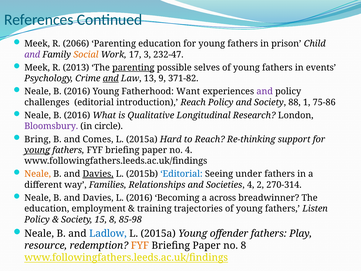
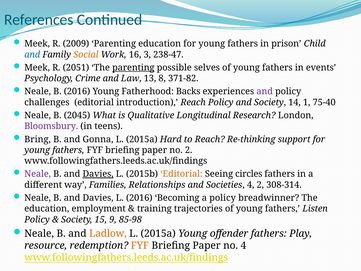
2066: 2066 -> 2009 (76, 44)
and colour: purple -> blue (32, 55)
17: 17 -> 16 (135, 55)
232-47: 232-47 -> 238-47 (168, 55)
2013: 2013 -> 2051 (76, 68)
and underline: present -> none (111, 78)
9: 9 -> 8 (162, 78)
Want: Want -> Backs (188, 91)
88: 88 -> 14 (295, 102)
75-86: 75-86 -> 75-40 (324, 102)
2016: 2016 -> 2045 (77, 115)
circle: circle -> teens (109, 126)
Comes: Comes -> Gonna (98, 139)
young underline: present -> none (37, 150)
no 4: 4 -> 2 (189, 150)
Neale colour: orange -> purple (38, 174)
Editorial colour: blue -> orange (181, 174)
under: under -> circles (249, 174)
270-314: 270-314 -> 308-314 (284, 185)
a across: across -> policy (223, 198)
15 8: 8 -> 9 (113, 219)
Ladlow colour: blue -> orange (108, 233)
no 8: 8 -> 4 (243, 245)
